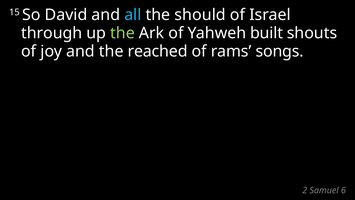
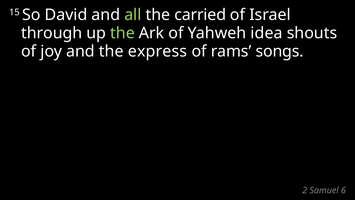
all colour: light blue -> light green (133, 15)
should: should -> carried (200, 15)
built: built -> idea (266, 33)
reached: reached -> express (157, 51)
